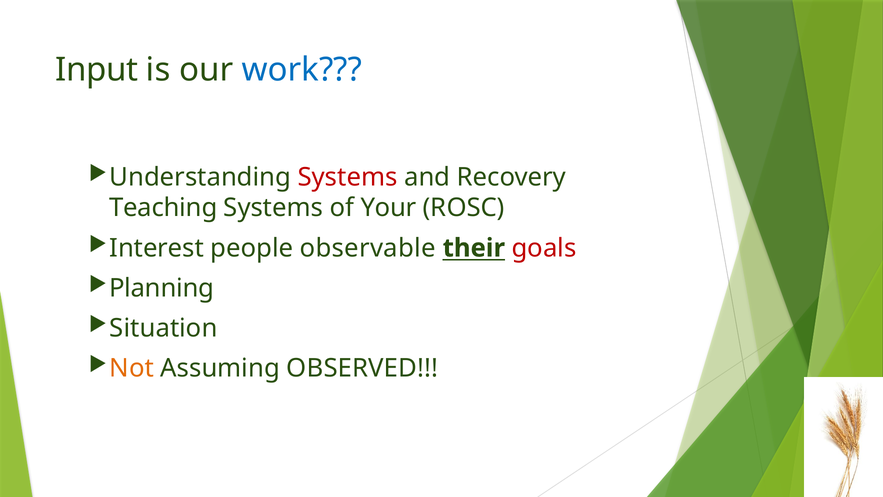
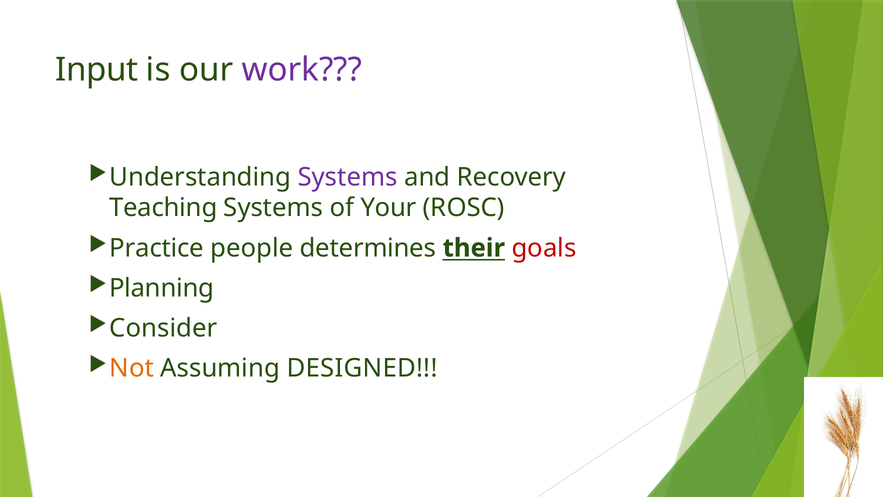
work colour: blue -> purple (302, 70)
Systems colour: red -> purple (348, 177)
Interest: Interest -> Practice (157, 248)
observable: observable -> determines (368, 248)
Situation: Situation -> Consider (163, 328)
OBSERVED: OBSERVED -> DESIGNED (362, 368)
